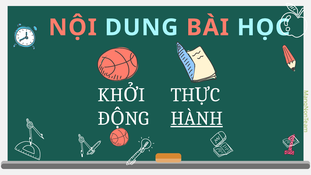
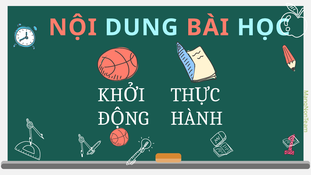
HÀNH underline: present -> none (197, 118)
